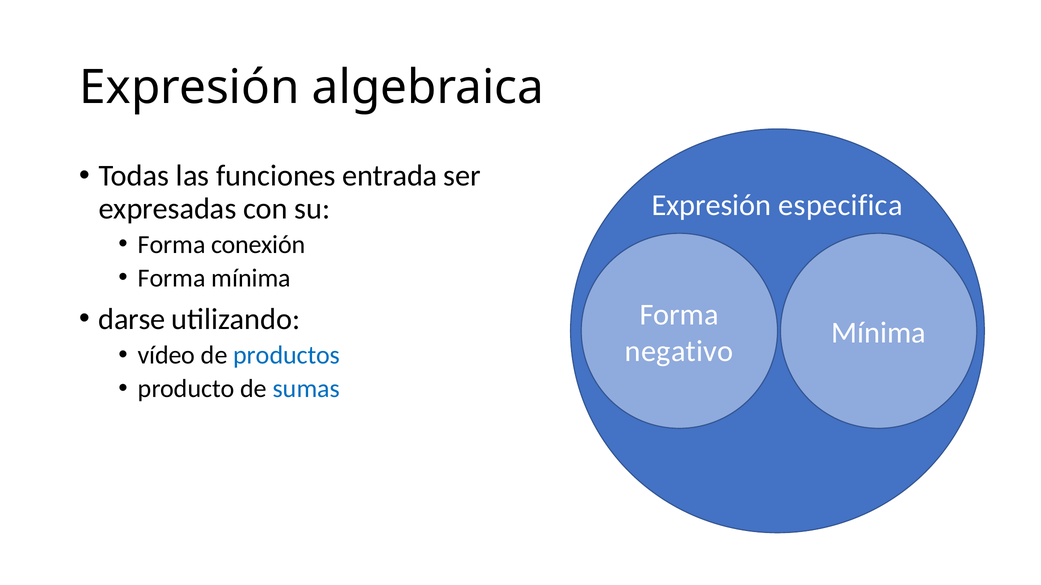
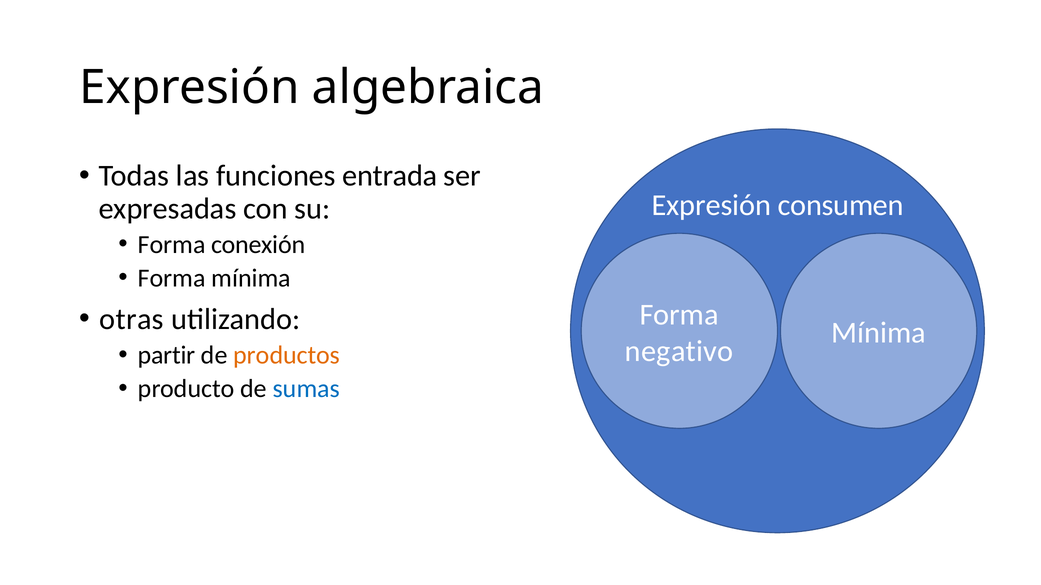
especifica: especifica -> consumen (841, 206)
darse: darse -> otras (132, 319)
vídeo: vídeo -> partir (167, 355)
productos colour: blue -> orange (287, 355)
